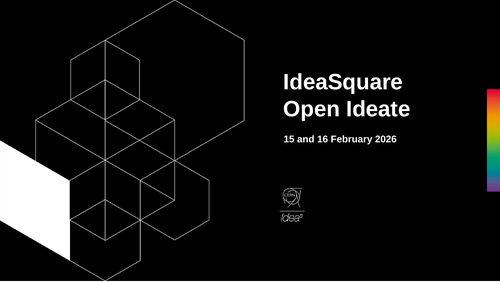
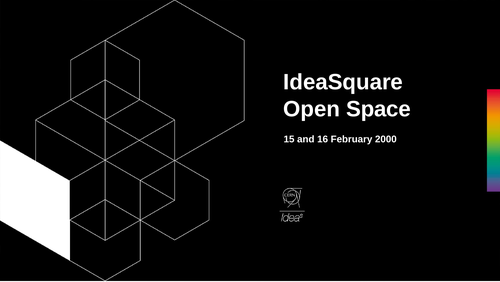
Ideate: Ideate -> Space (378, 109)
2026: 2026 -> 2000 (386, 139)
